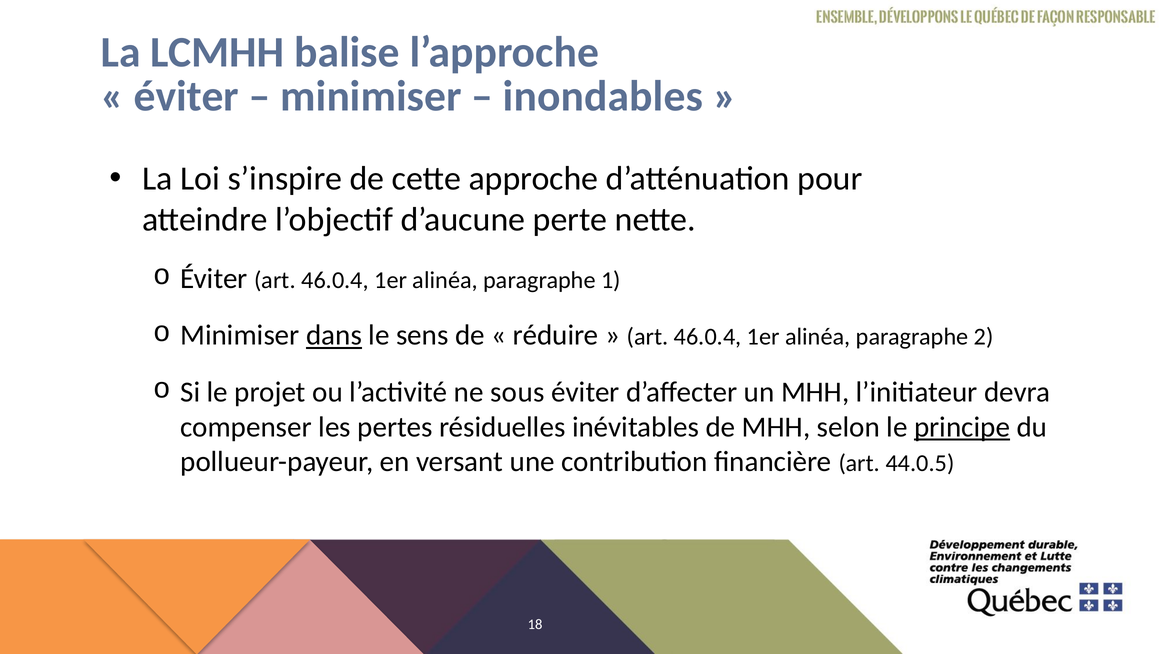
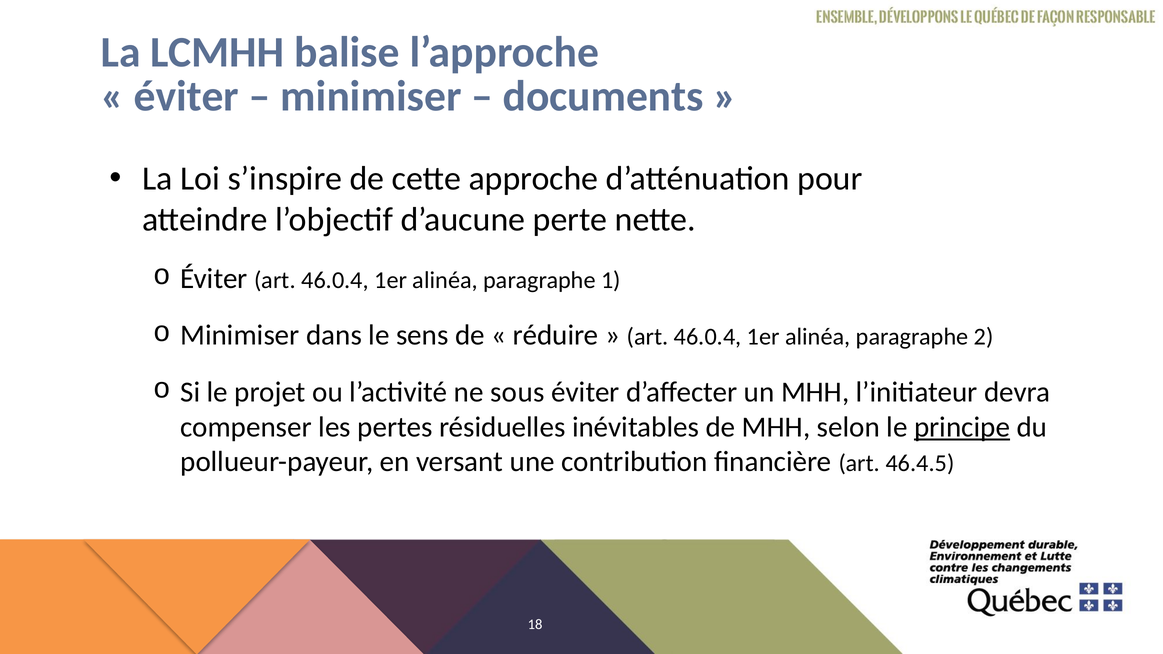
inondables: inondables -> documents (603, 96)
dans underline: present -> none (334, 335)
44.0.5: 44.0.5 -> 46.4.5 (920, 464)
